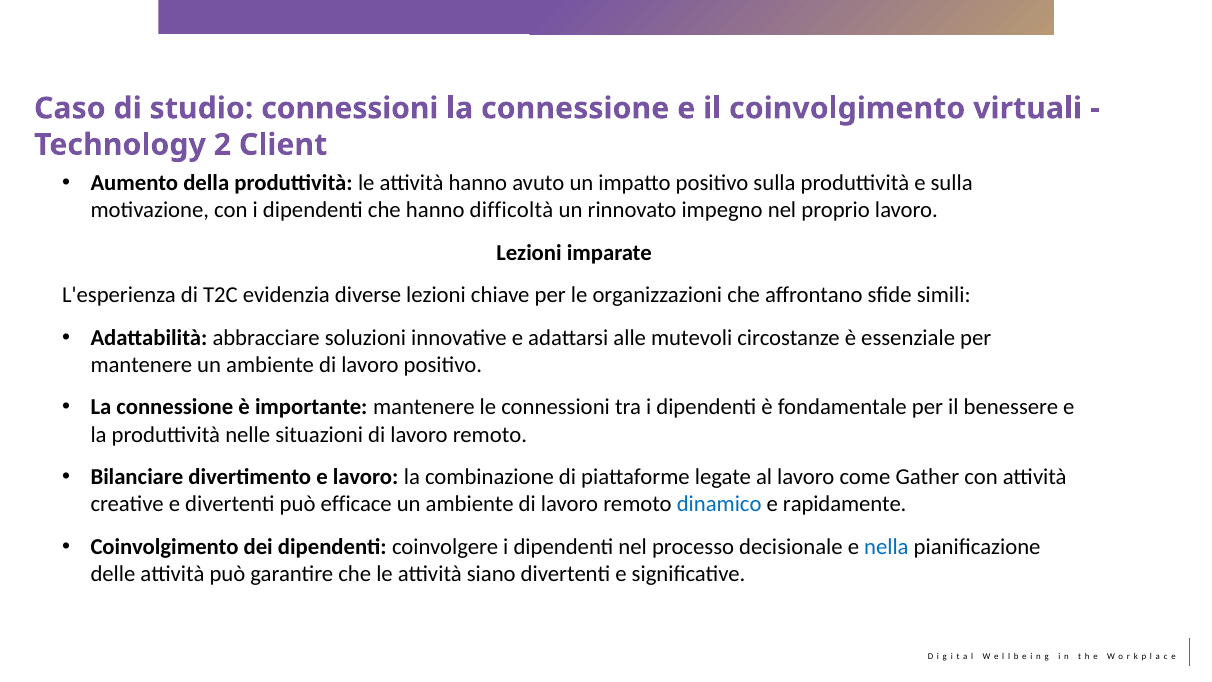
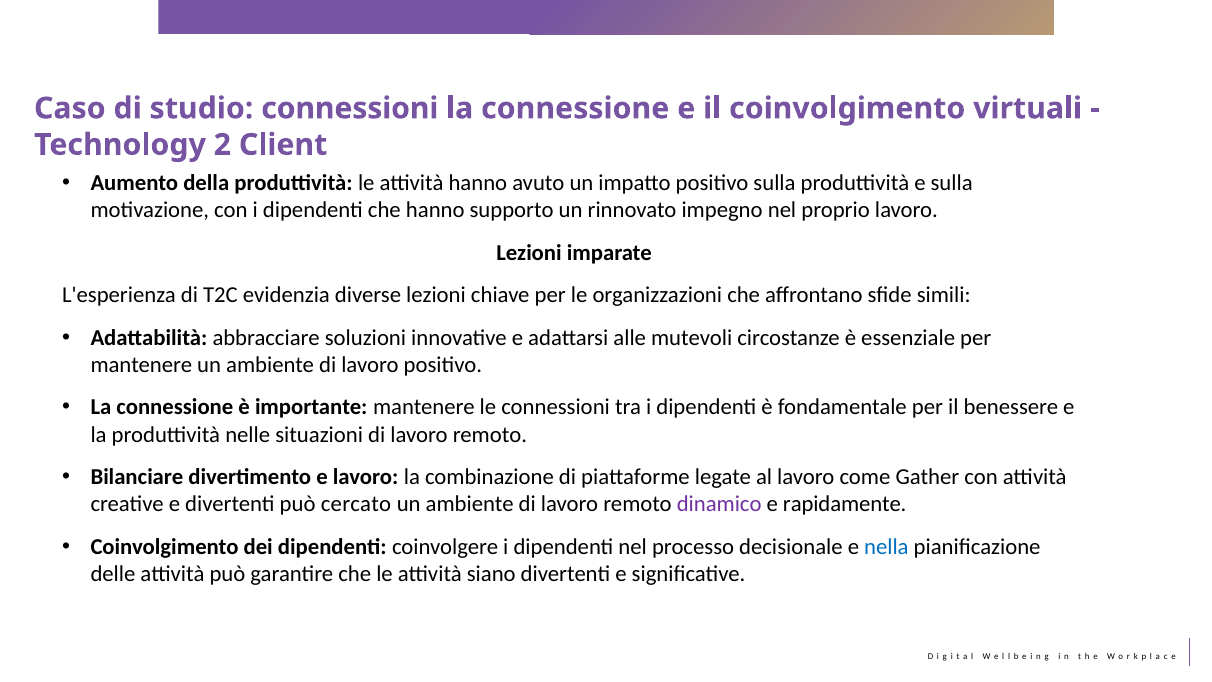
difficoltà: difficoltà -> supporto (512, 210)
efficace: efficace -> cercato (356, 504)
dinamico colour: blue -> purple (719, 504)
